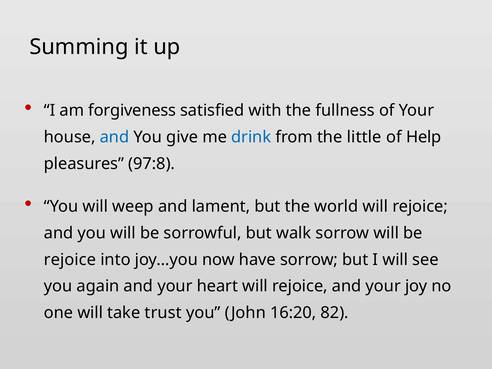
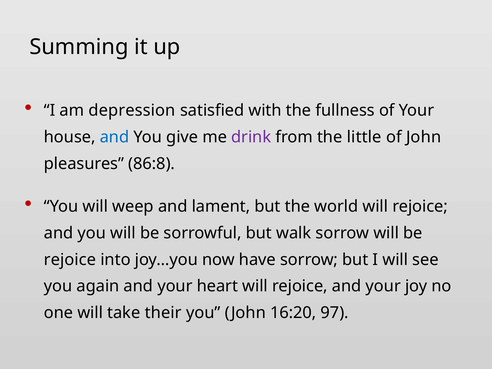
forgiveness: forgiveness -> depression (132, 110)
drink colour: blue -> purple (251, 137)
of Help: Help -> John (424, 137)
97:8: 97:8 -> 86:8 (152, 164)
trust: trust -> their (163, 313)
82: 82 -> 97 (335, 313)
